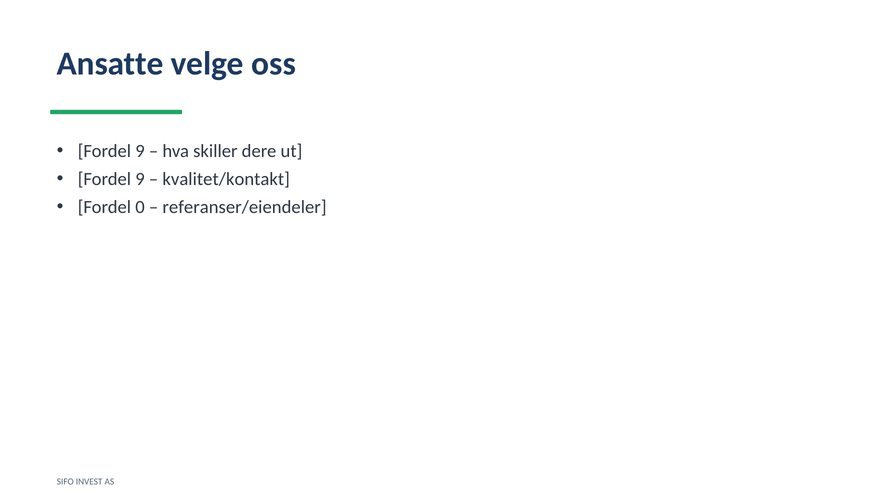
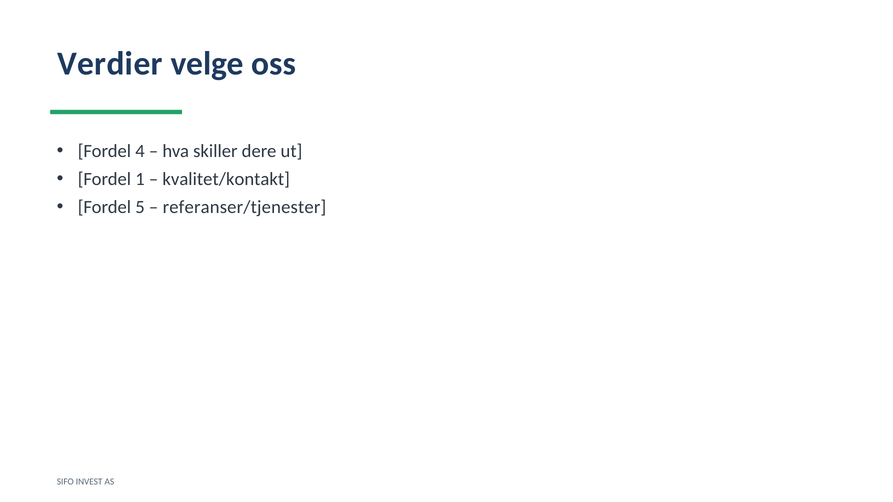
Ansatte: Ansatte -> Verdier (110, 64)
9: 9 -> 4 (140, 151)
9: 9 -> 1 (140, 179)
0: 0 -> 5 (140, 207)
referanser/eiendeler: referanser/eiendeler -> referanser/tjenester (244, 207)
